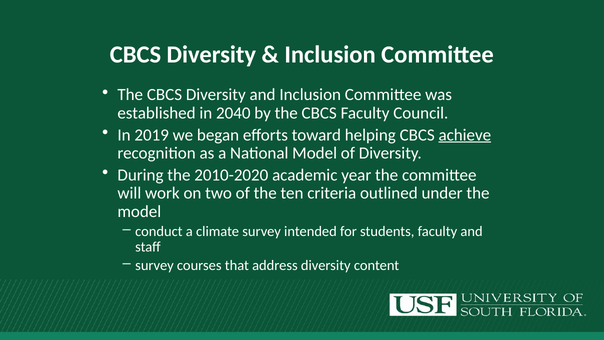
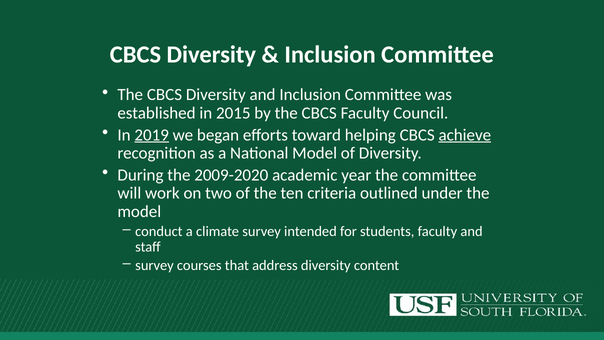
2040: 2040 -> 2015 (233, 113)
2019 underline: none -> present (152, 135)
2010-2020: 2010-2020 -> 2009-2020 (231, 175)
